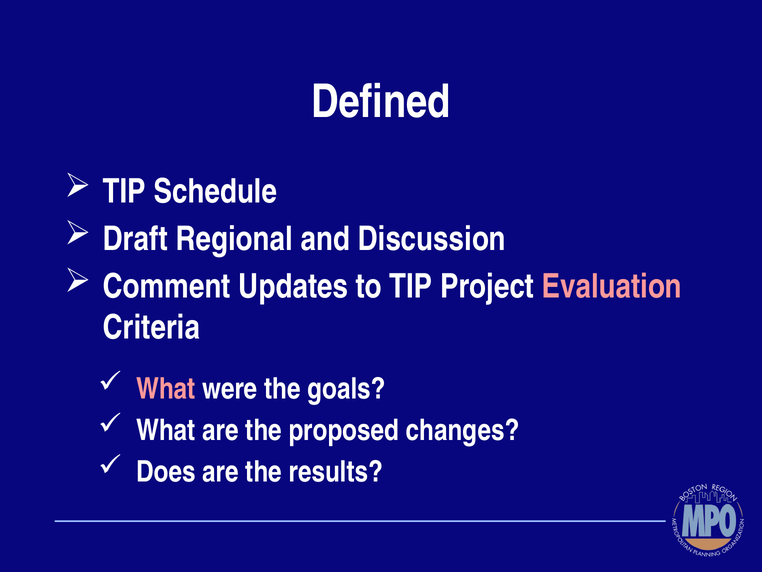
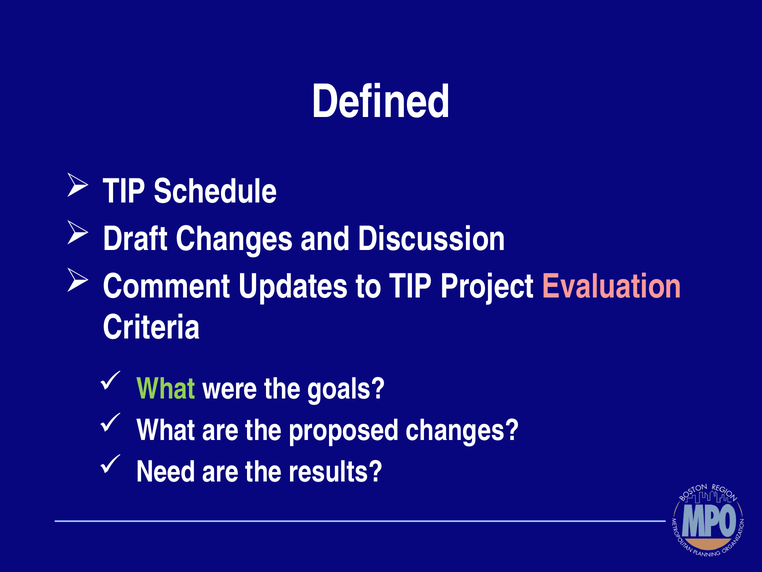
Draft Regional: Regional -> Changes (234, 239)
What colour: pink -> light green (166, 389)
Does: Does -> Need (166, 472)
